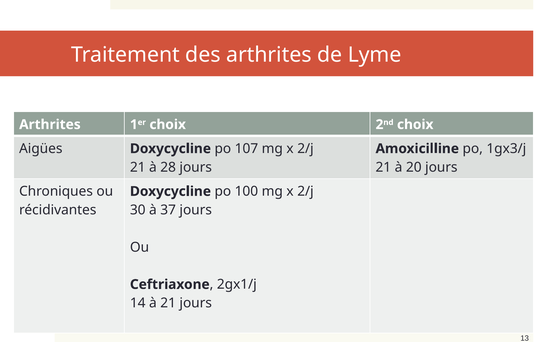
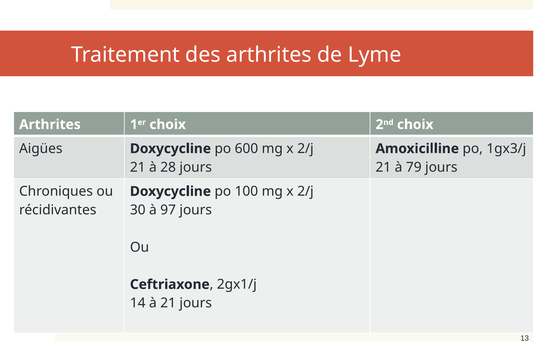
107: 107 -> 600 (246, 149)
20: 20 -> 79 (414, 167)
37: 37 -> 97 (168, 210)
